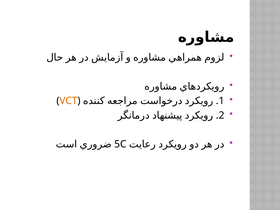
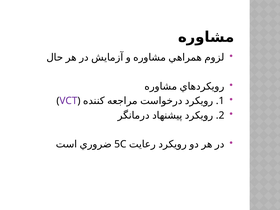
VCT colour: orange -> purple (69, 101)
